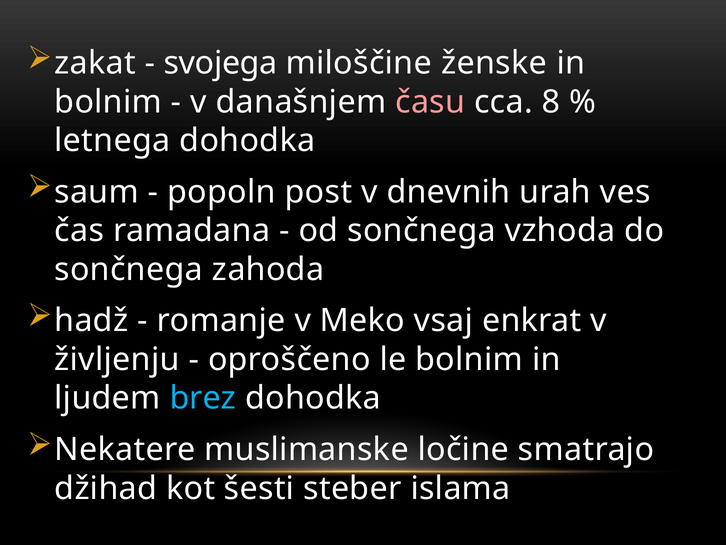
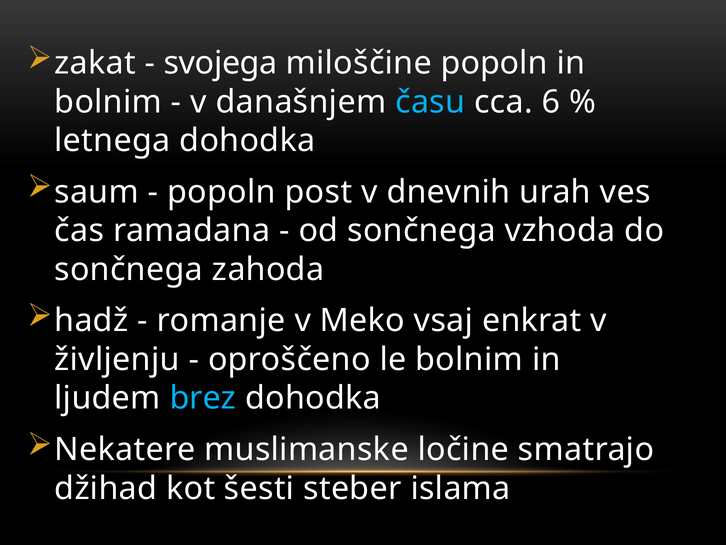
miloščine ženske: ženske -> popoln (494, 63)
času colour: pink -> light blue (430, 102)
8: 8 -> 6 (551, 102)
